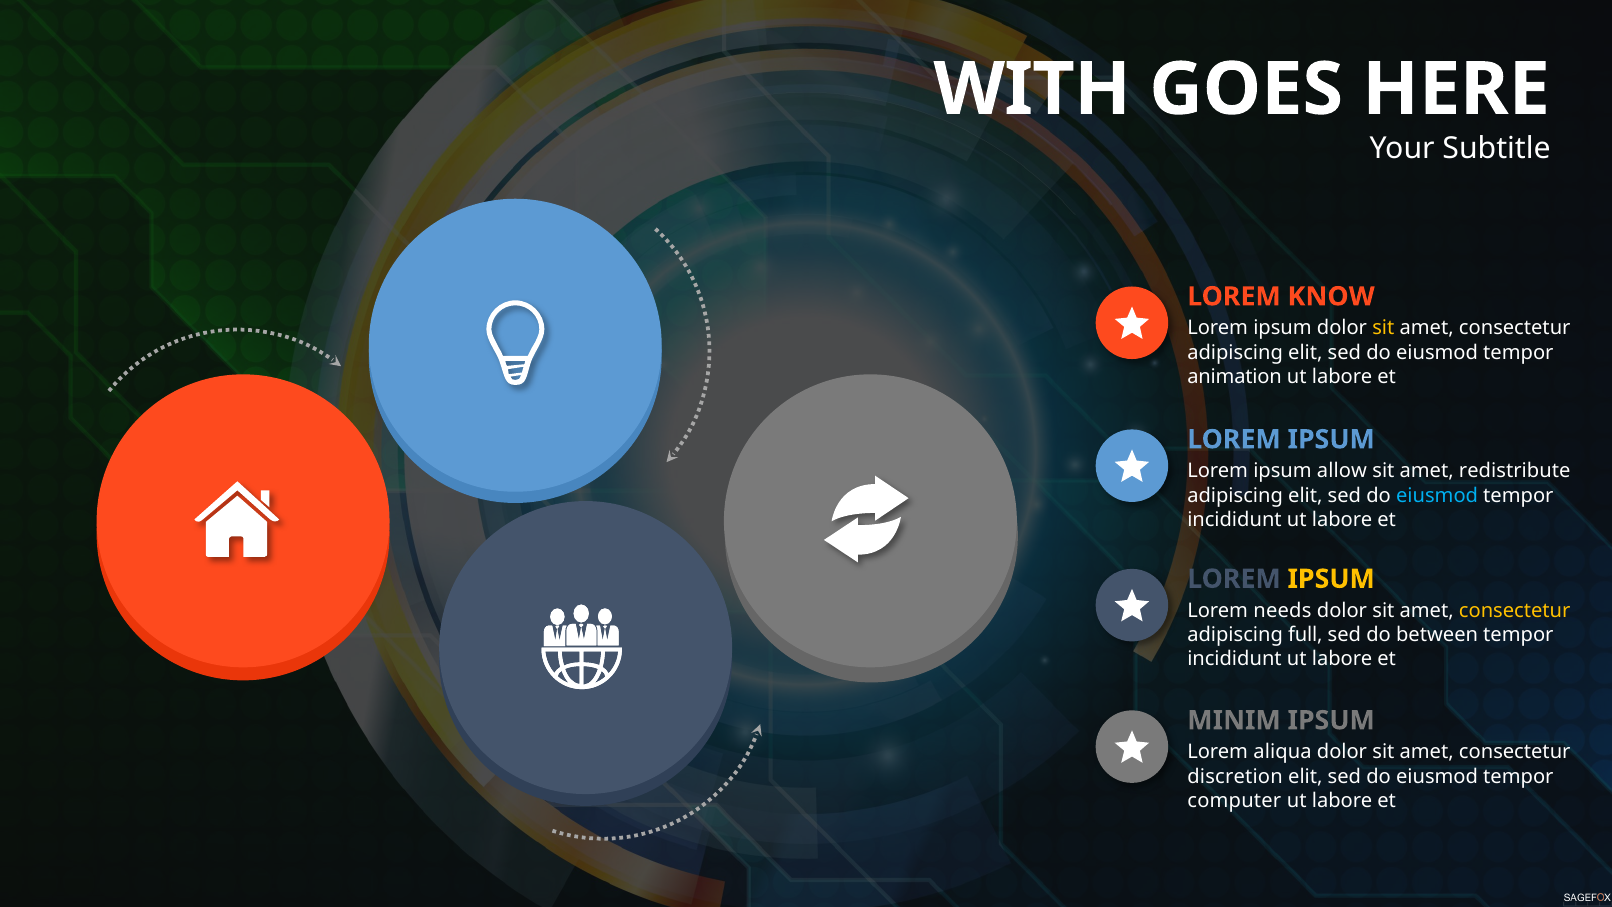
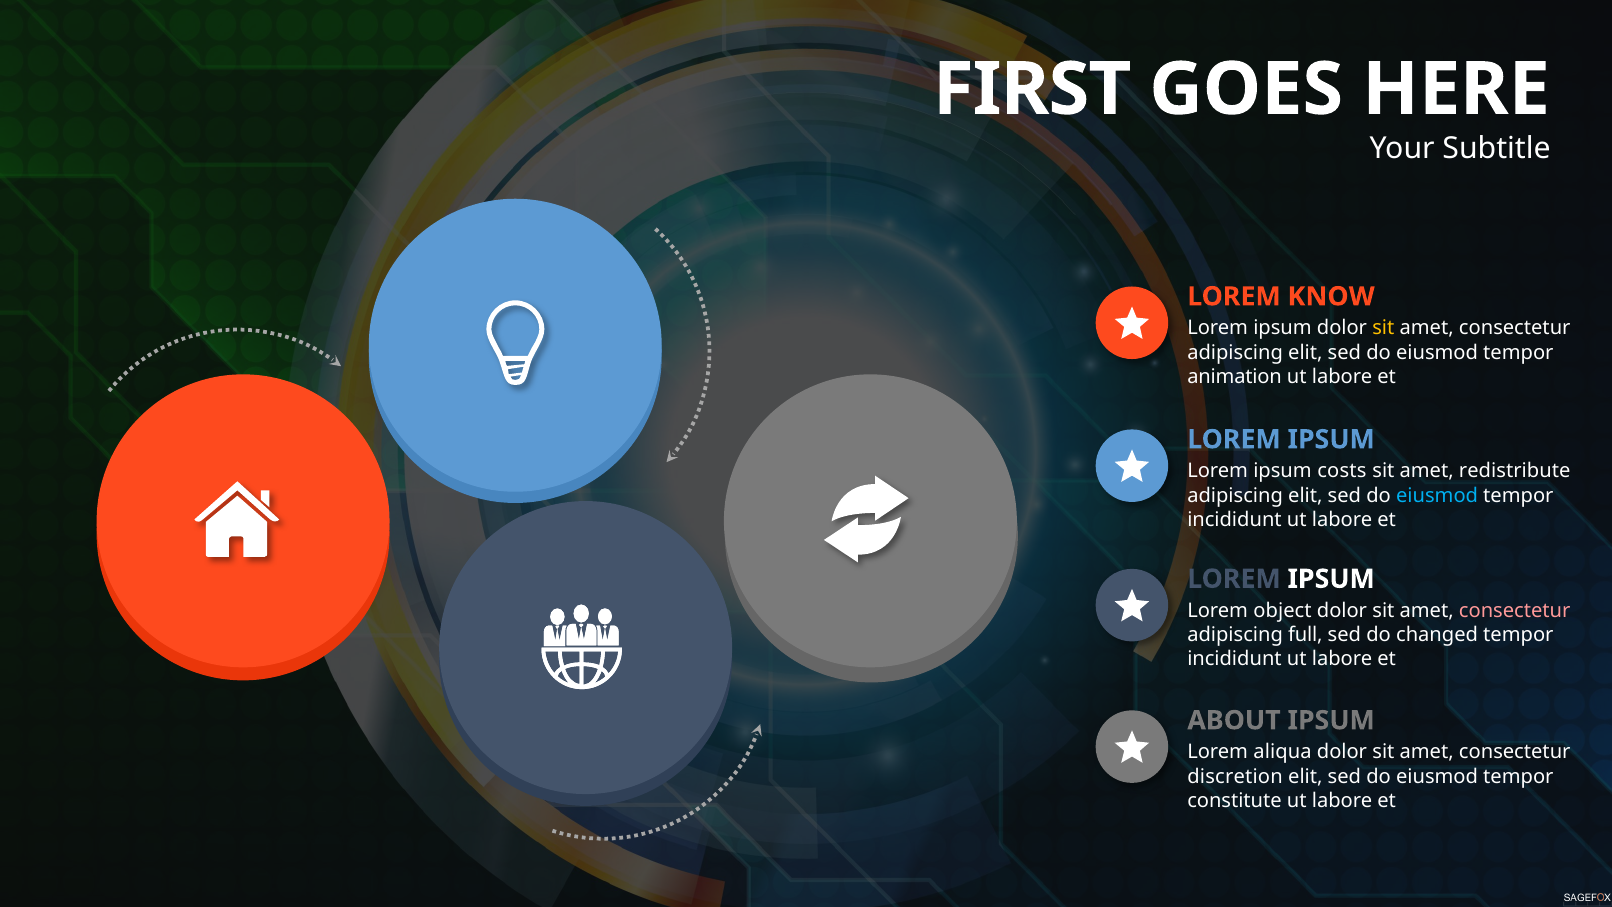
WITH: WITH -> FIRST (1032, 90)
allow: allow -> costs (1342, 471)
IPSUM colour: yellow -> white (1331, 579)
needs: needs -> object (1283, 611)
consectetur colour: yellow -> pink (1515, 611)
between: between -> changed (1437, 635)
MINIM: MINIM -> ABOUT (1234, 720)
computer: computer -> constitute (1235, 800)
